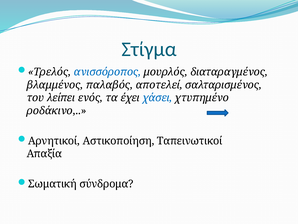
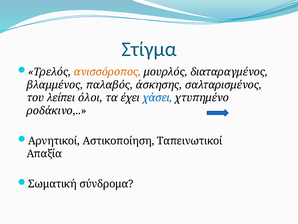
ανισσόροπος colour: blue -> orange (107, 72)
αποτελεί: αποτελεί -> άσκησης (159, 85)
ενός: ενός -> όλοι (90, 98)
